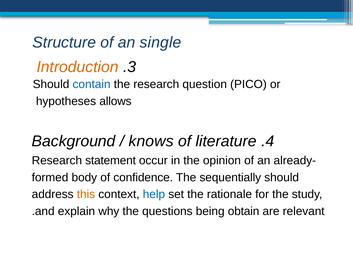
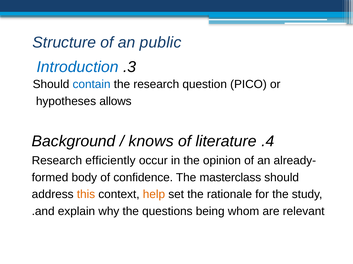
single: single -> public (161, 43)
Introduction colour: orange -> blue (78, 67)
statement: statement -> efficiently (110, 161)
sequentially: sequentially -> masterclass (230, 178)
help colour: blue -> orange (154, 195)
obtain: obtain -> whom (244, 212)
